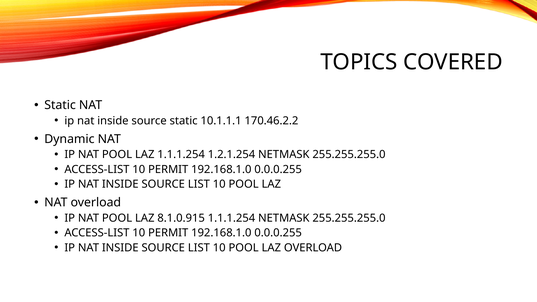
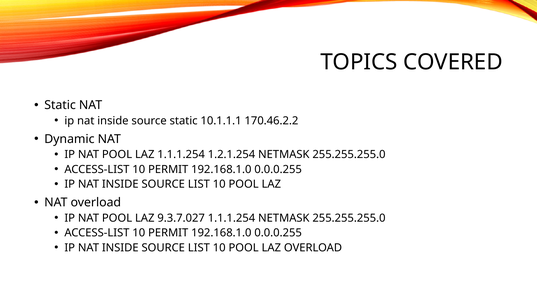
8.1.0.915: 8.1.0.915 -> 9.3.7.027 (181, 218)
